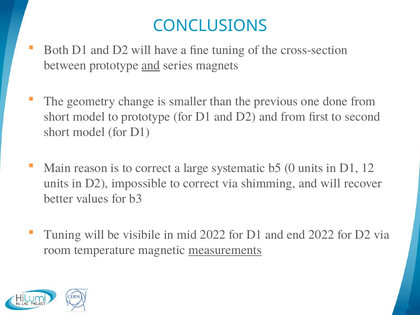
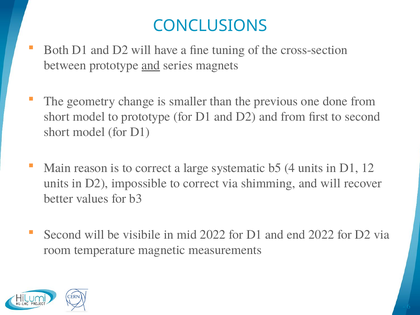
0: 0 -> 4 (290, 168)
Tuning: Tuning -> Second (63, 235)
measurements underline: present -> none (225, 250)
